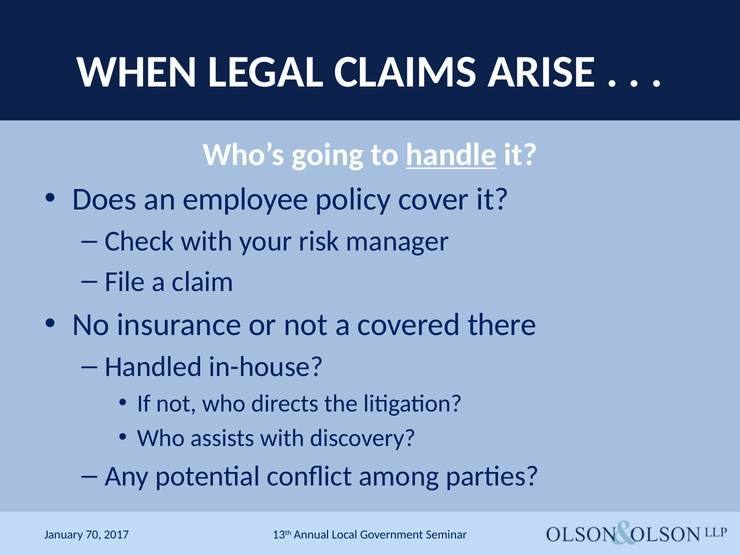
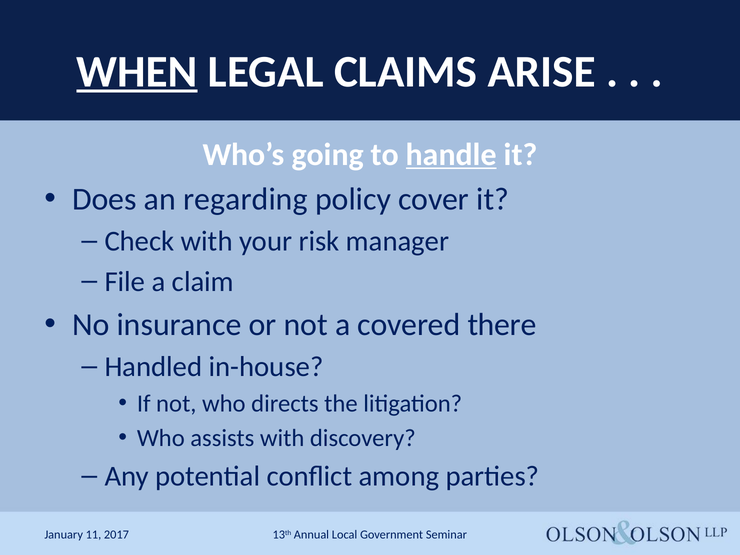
WHEN underline: none -> present (137, 72)
employee: employee -> regarding (245, 199)
70: 70 -> 11 (93, 535)
